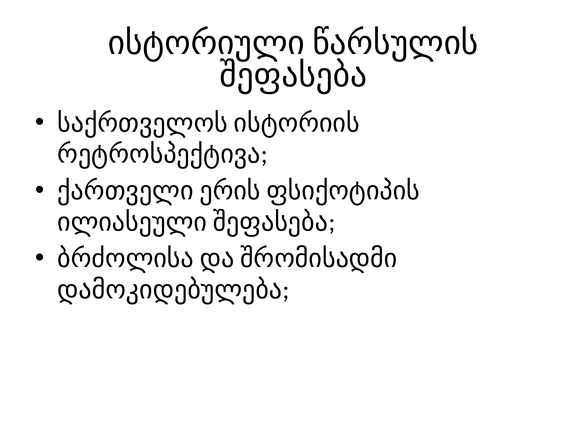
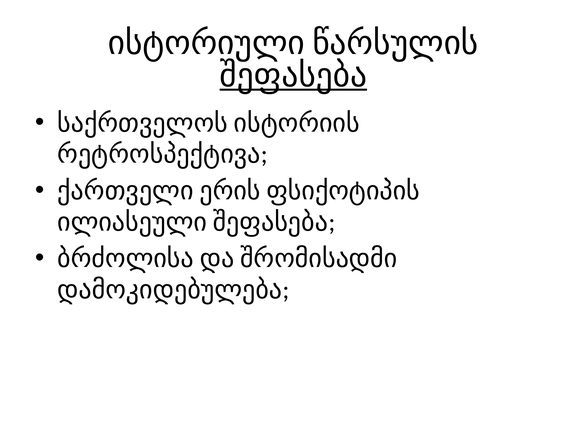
შეფასება underline: none -> present (293, 75)
